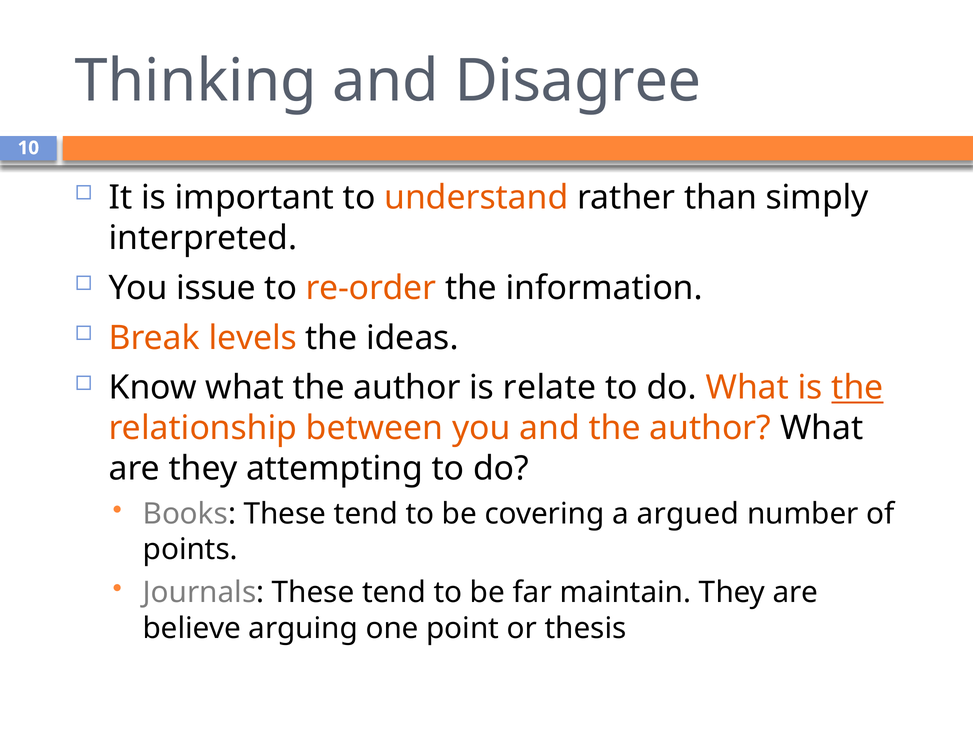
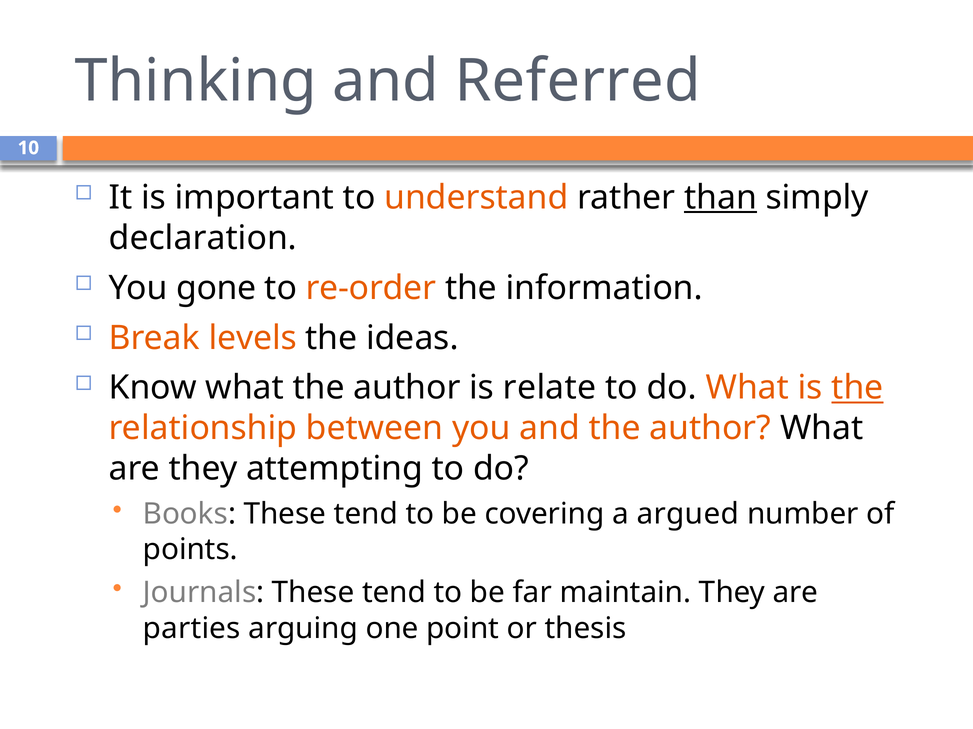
Disagree: Disagree -> Referred (578, 81)
than underline: none -> present (721, 198)
interpreted: interpreted -> declaration (203, 238)
issue: issue -> gone (216, 288)
believe: believe -> parties (192, 629)
